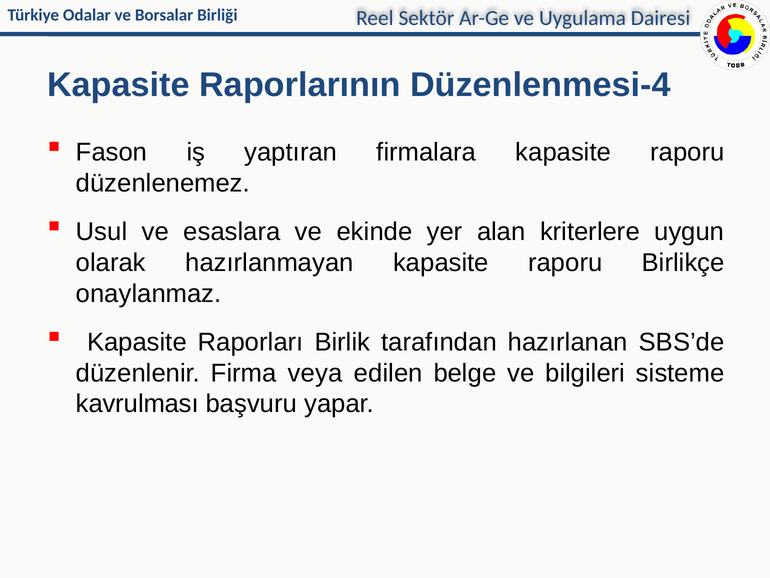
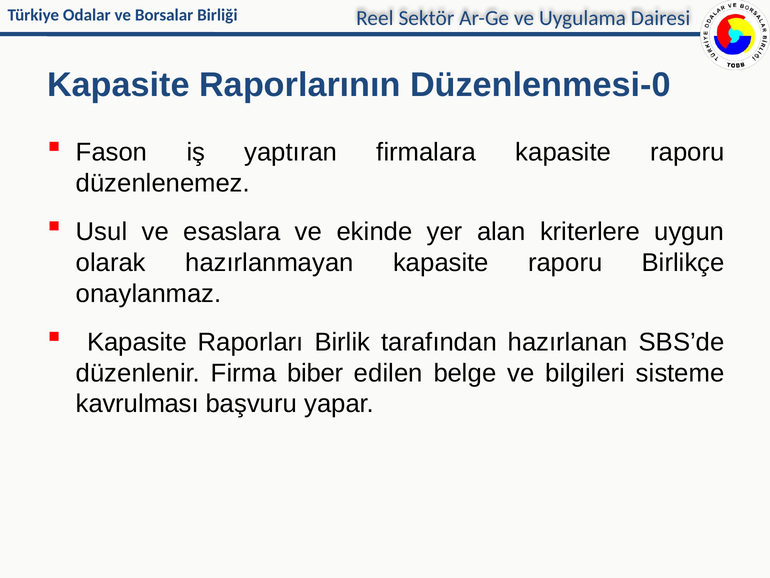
Düzenlenmesi-4: Düzenlenmesi-4 -> Düzenlenmesi-0 (540, 85)
veya: veya -> biber (315, 373)
